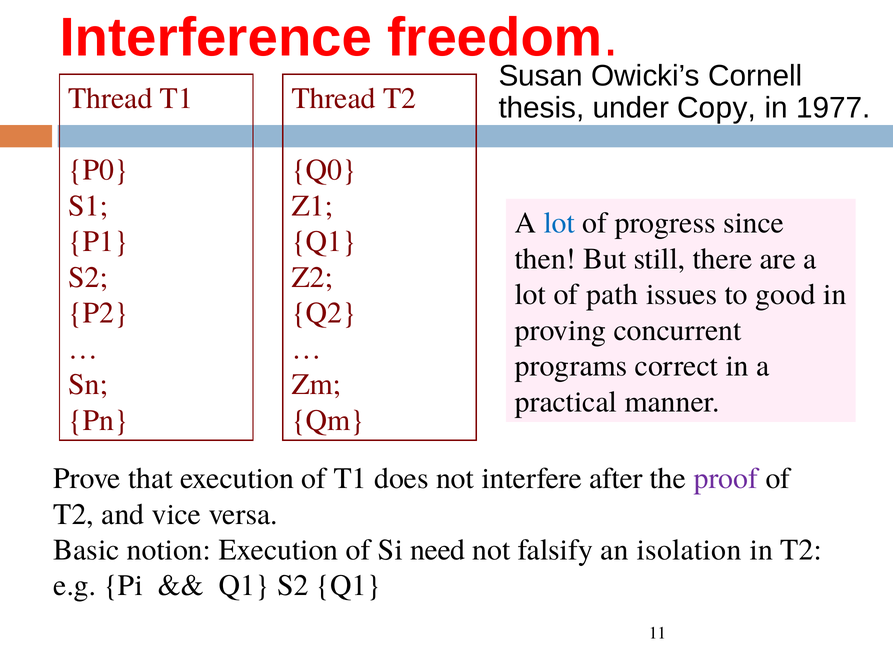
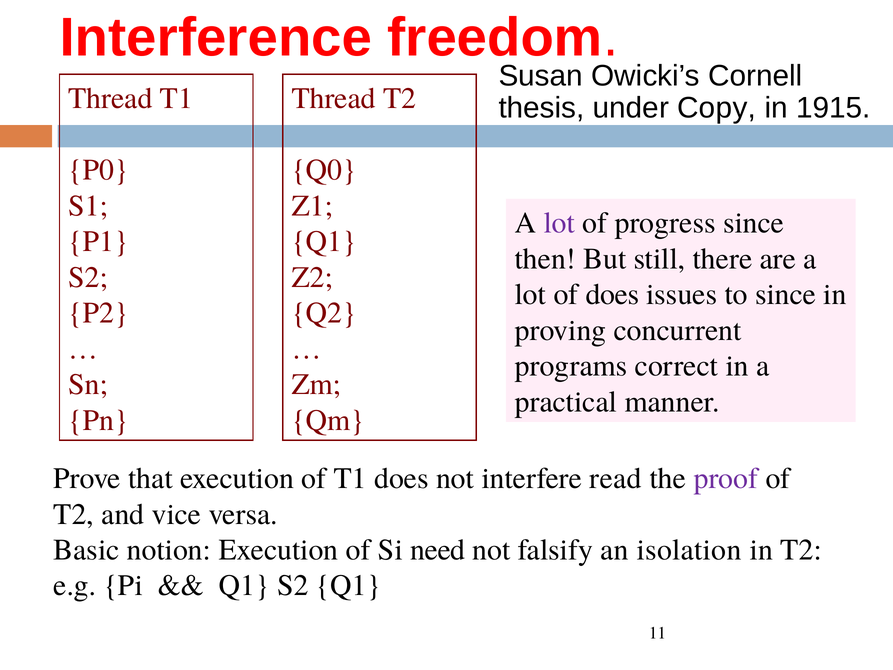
1977: 1977 -> 1915 (833, 108)
lot colour: blue -> purple (559, 223)
of path: path -> does (612, 294)
to good: good -> since (786, 294)
after: after -> read (616, 478)
